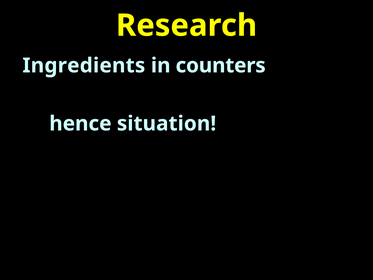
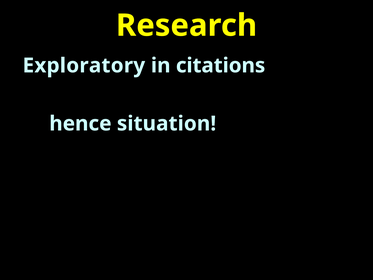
Ingredients: Ingredients -> Exploratory (84, 65)
counters: counters -> citations (221, 65)
